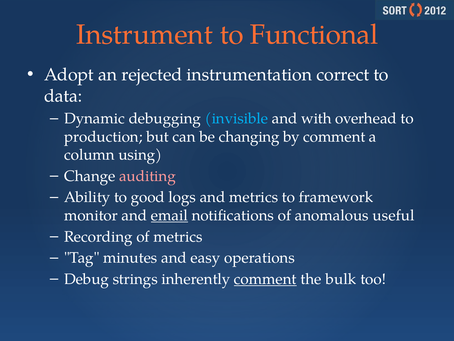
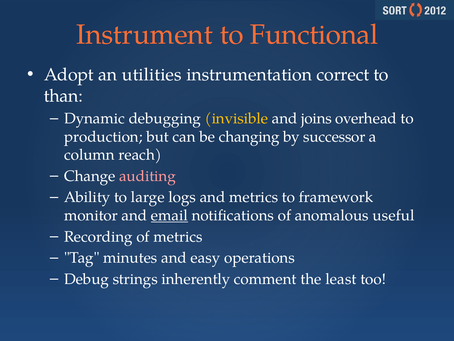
rejected: rejected -> utilities (152, 75)
data: data -> than (63, 96)
invisible colour: light blue -> yellow (236, 118)
with: with -> joins (316, 118)
by comment: comment -> successor (334, 136)
using: using -> reach (140, 155)
good: good -> large (148, 197)
comment underline: present -> none (265, 279)
bulk: bulk -> least (341, 279)
